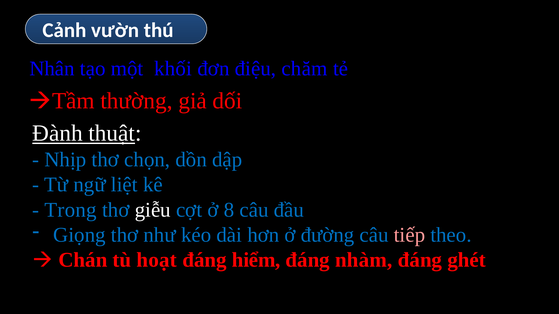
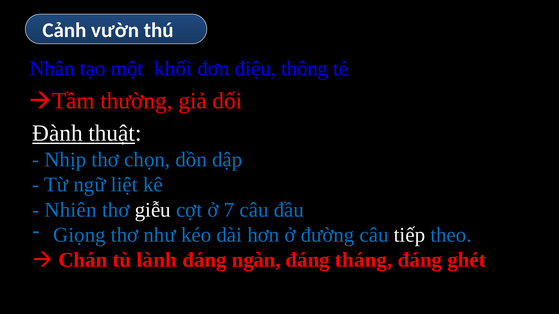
chăm: chăm -> thông (305, 69)
Trong: Trong -> Nhiên (71, 210)
8: 8 -> 7 (229, 210)
tiếp colour: pink -> white (409, 235)
hoạt: hoạt -> lành (157, 260)
hiểm: hiểm -> ngàn (256, 260)
nhàm: nhàm -> tháng (364, 260)
